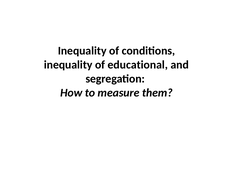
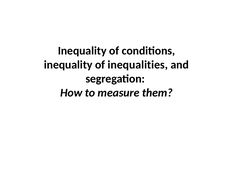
educational: educational -> inequalities (138, 65)
